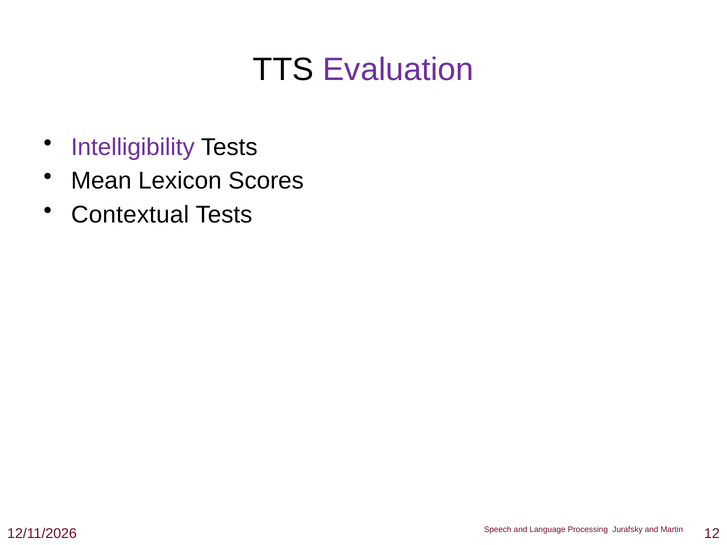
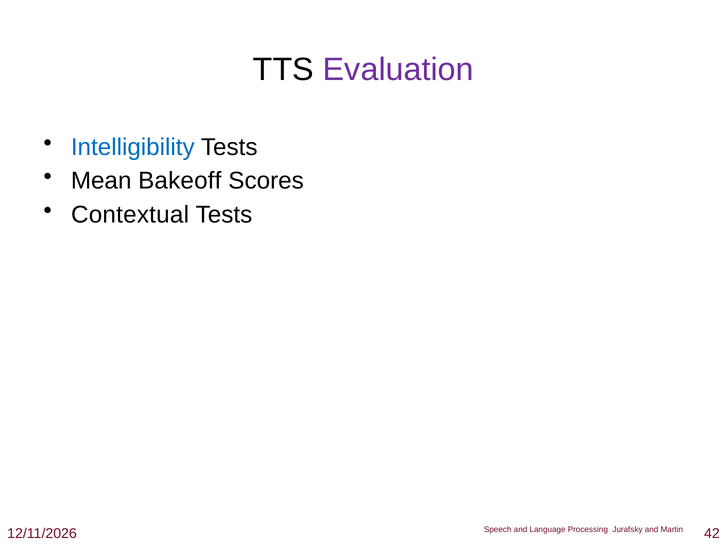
Intelligibility colour: purple -> blue (133, 147)
Lexicon: Lexicon -> Bakeoff (180, 181)
12: 12 -> 42 (712, 534)
